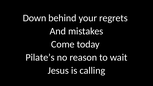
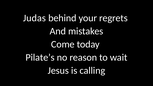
Down: Down -> Judas (34, 18)
